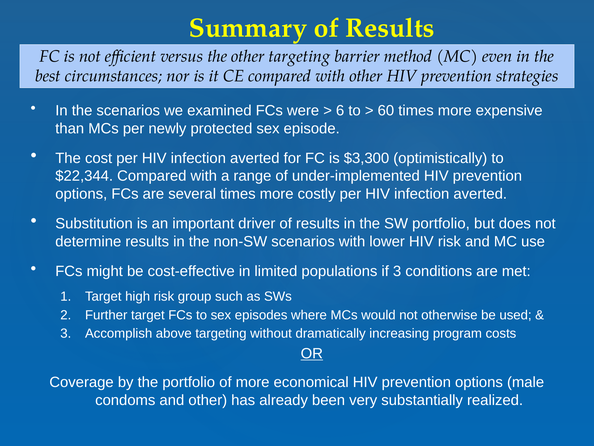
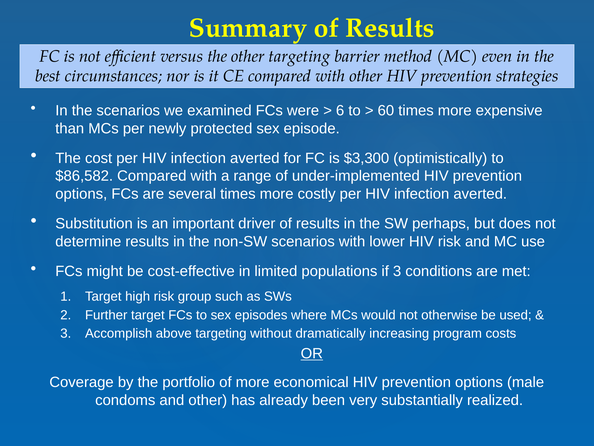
$22,344: $22,344 -> $86,582 (84, 176)
SW portfolio: portfolio -> perhaps (441, 223)
